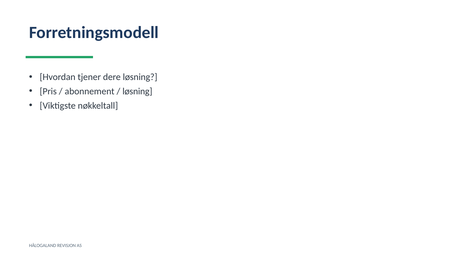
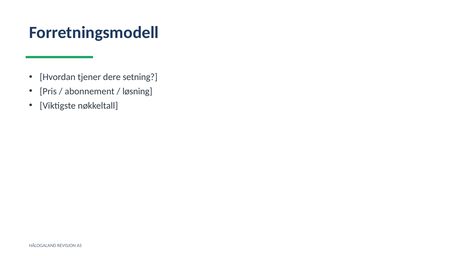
dere løsning: løsning -> setning (140, 77)
